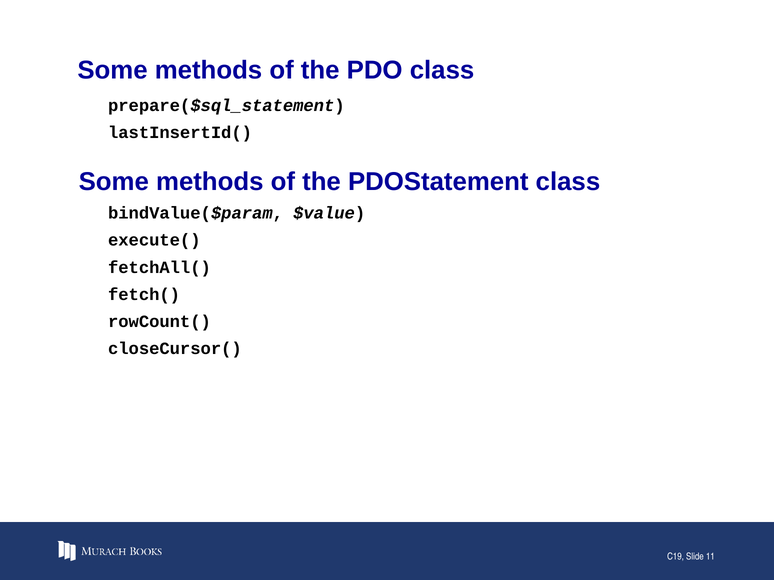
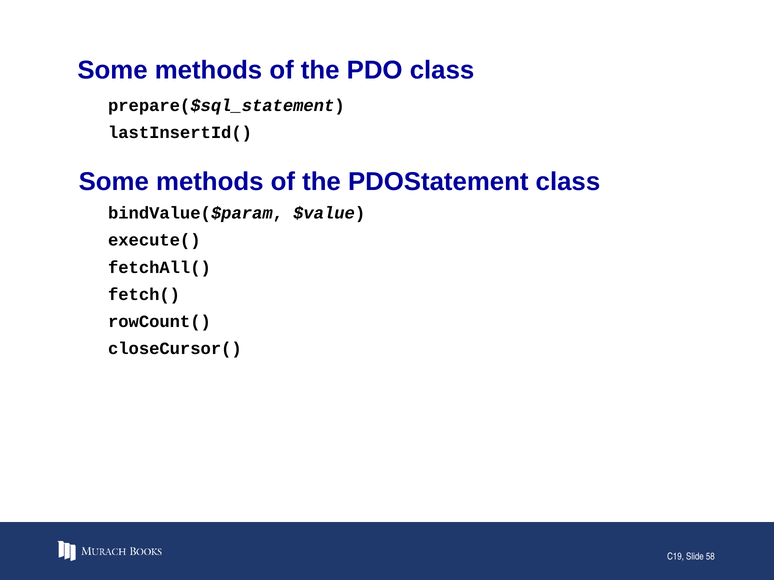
11: 11 -> 58 (710, 557)
